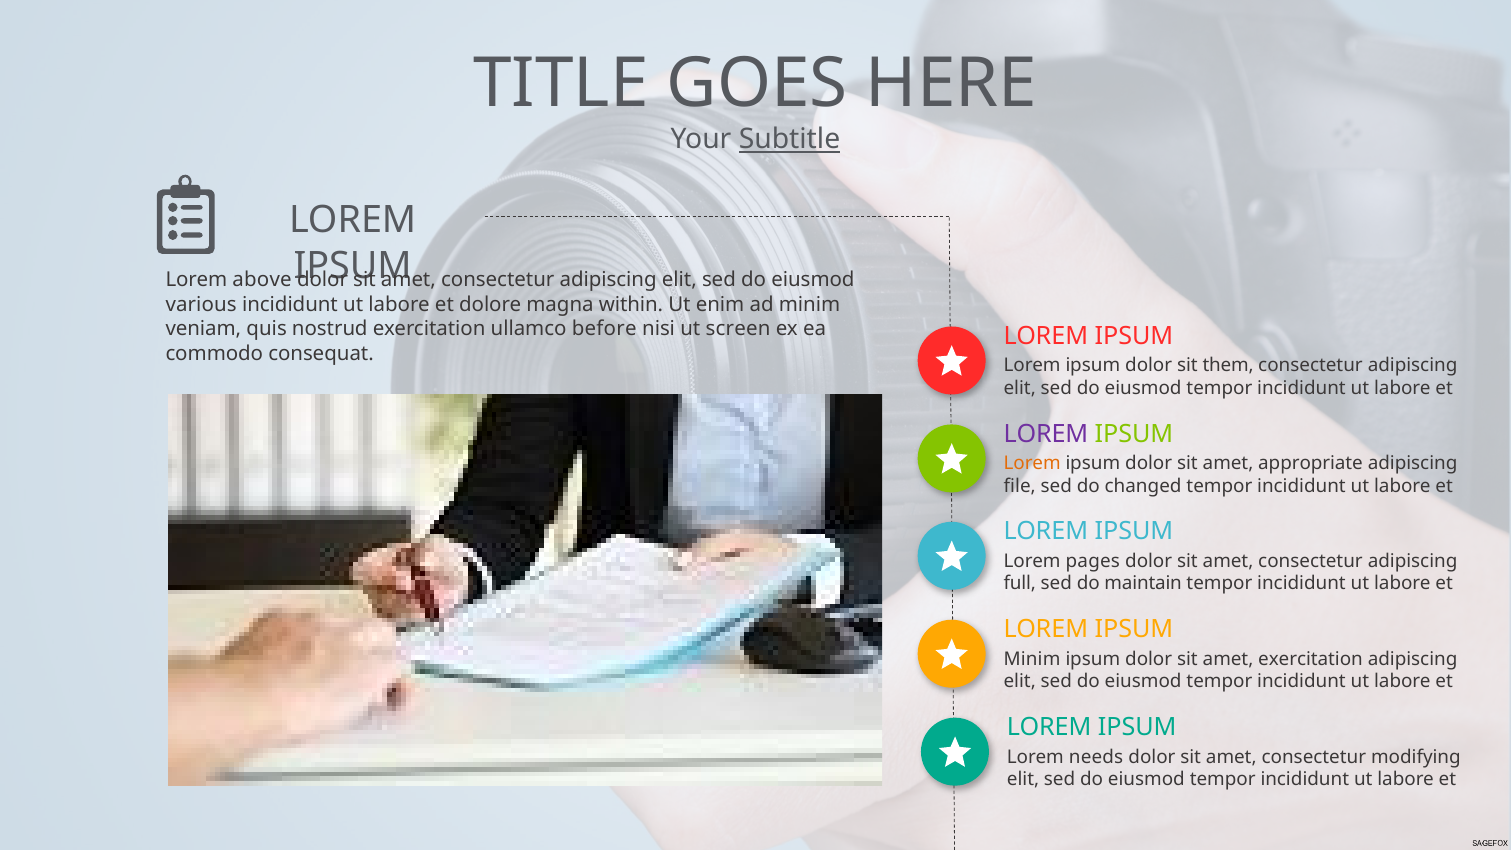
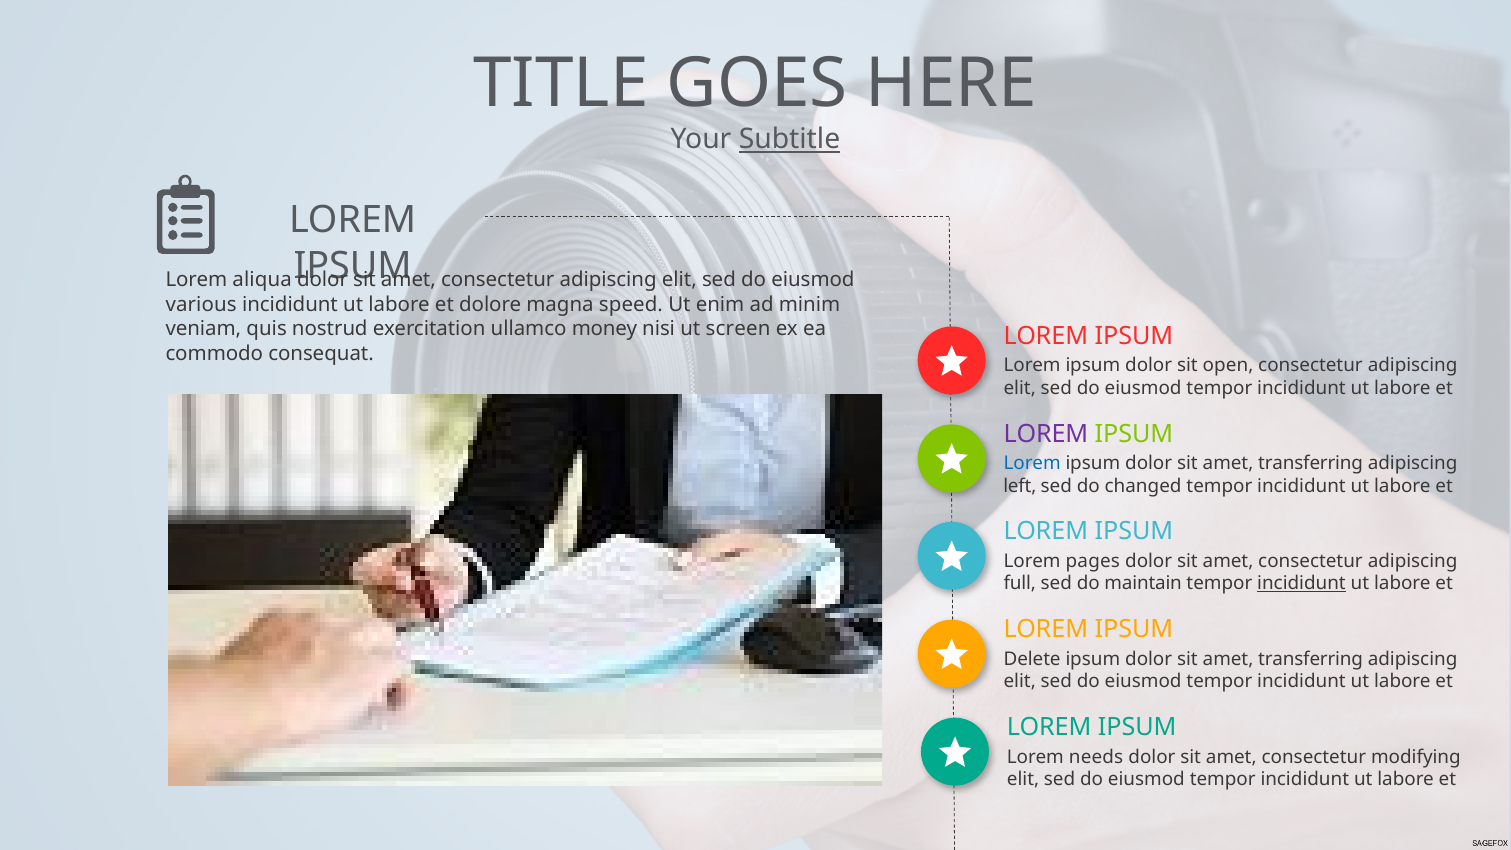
above: above -> aliqua (262, 280)
within: within -> speed (631, 304)
before: before -> money (604, 329)
them: them -> open (1228, 366)
Lorem colour: orange -> blue (1032, 464)
appropriate: appropriate -> transferring (1311, 464)
file: file -> left (1020, 486)
incididunt underline: none -> present (1302, 584)
Minim: Minim -> Delete (1032, 659)
exercitation: exercitation -> transferring (1311, 659)
